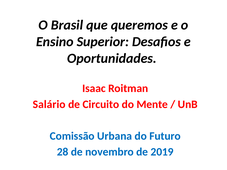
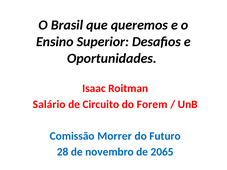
Mente: Mente -> Forem (152, 104)
Urbana: Urbana -> Morrer (115, 136)
2019: 2019 -> 2065 (162, 152)
